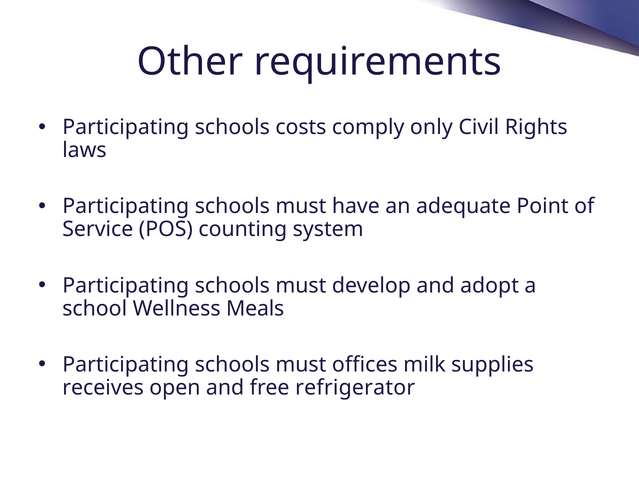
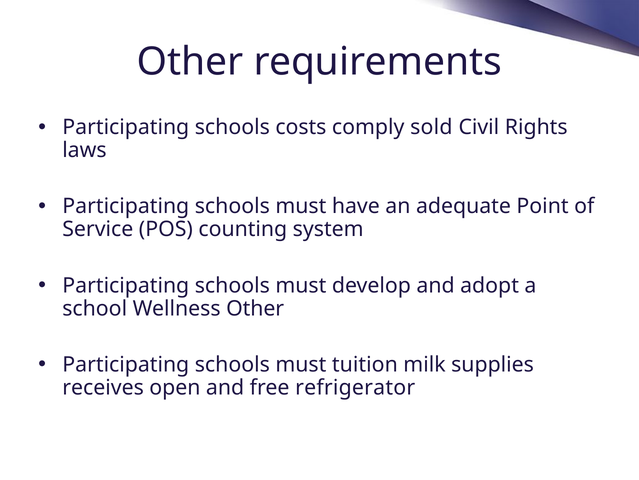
only: only -> sold (431, 127)
Wellness Meals: Meals -> Other (255, 308)
offices: offices -> tuition (365, 364)
